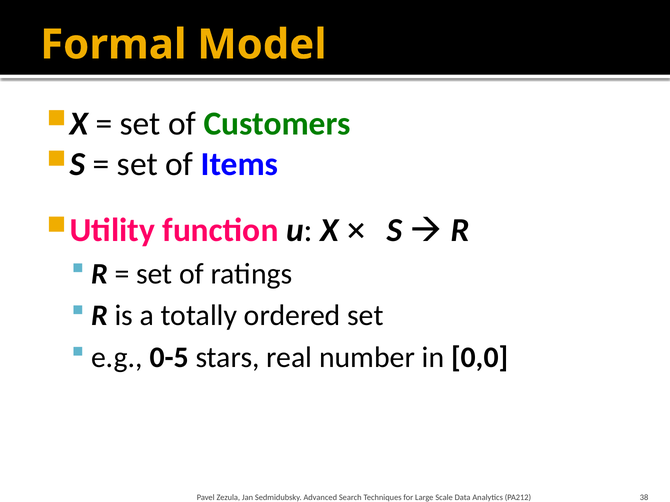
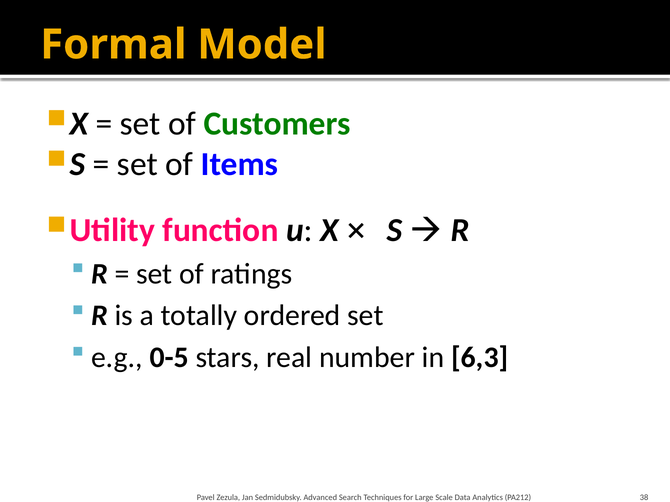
0,0: 0,0 -> 6,3 (480, 358)
